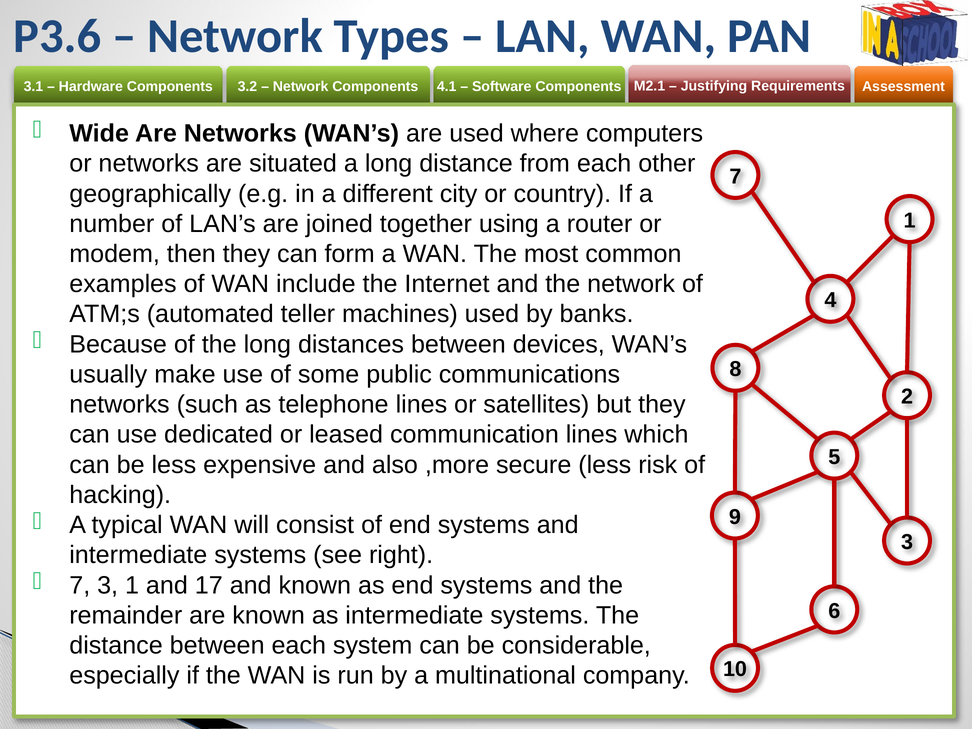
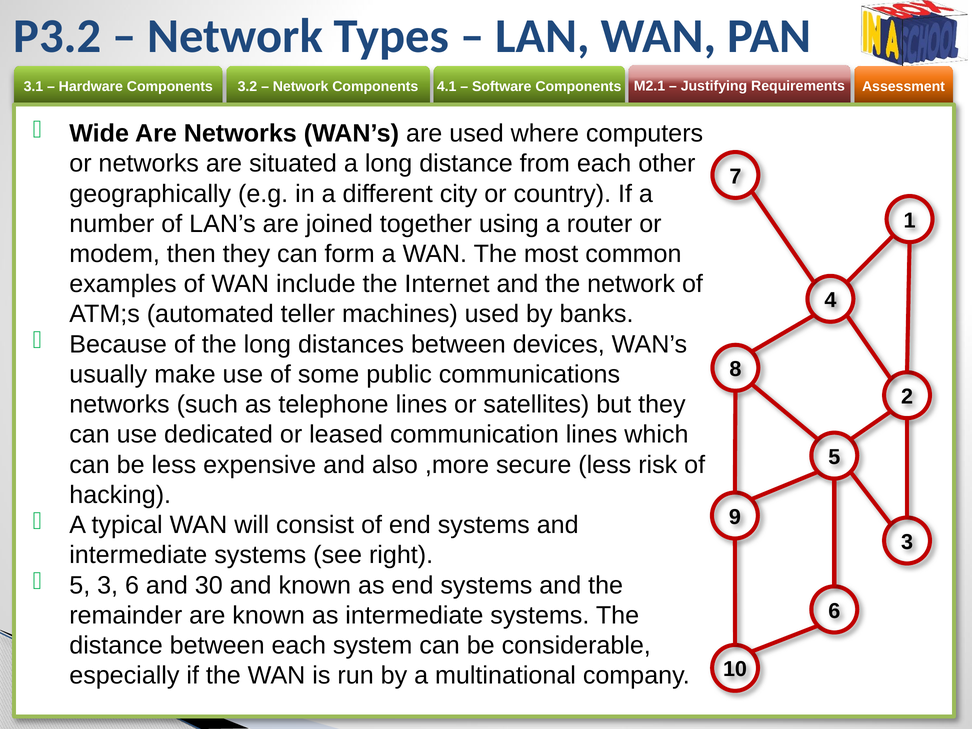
P3.6: P3.6 -> P3.2 (57, 36)
7: 7 -> 5 (80, 585)
3 1: 1 -> 6 (132, 585)
17: 17 -> 30 (209, 585)
